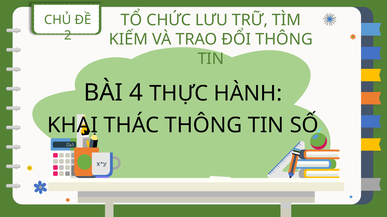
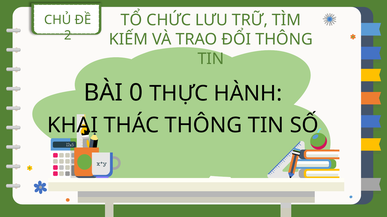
4: 4 -> 0 (136, 93)
